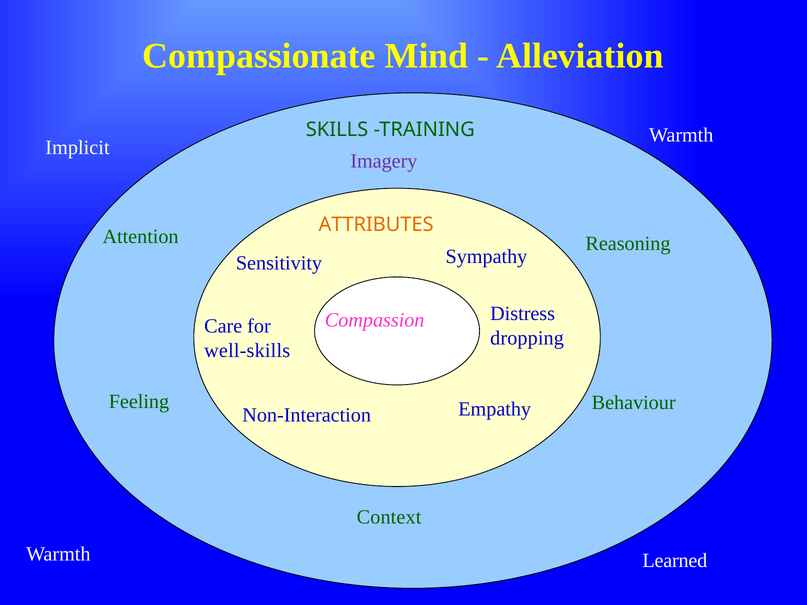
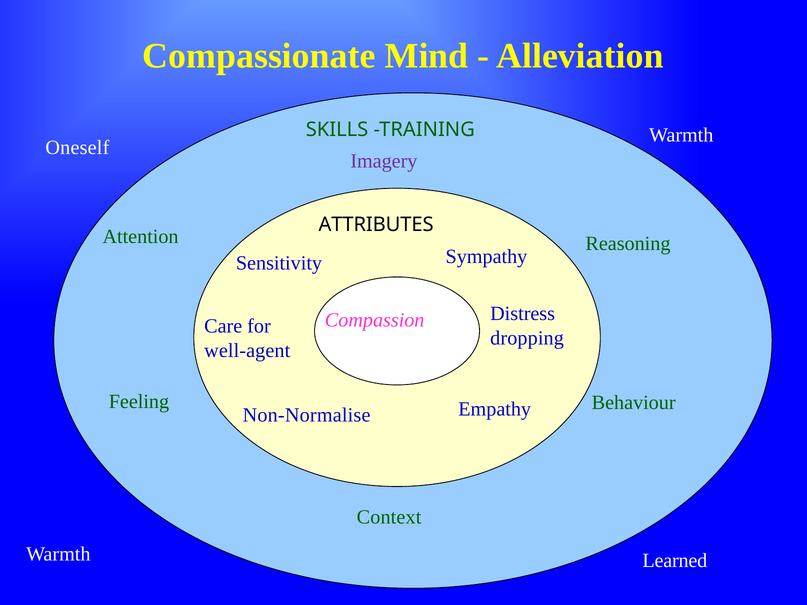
Implicit: Implicit -> Oneself (77, 148)
ATTRIBUTES colour: orange -> black (376, 225)
well-skills: well-skills -> well-agent (247, 351)
Non-Interaction: Non-Interaction -> Non-Normalise (307, 415)
